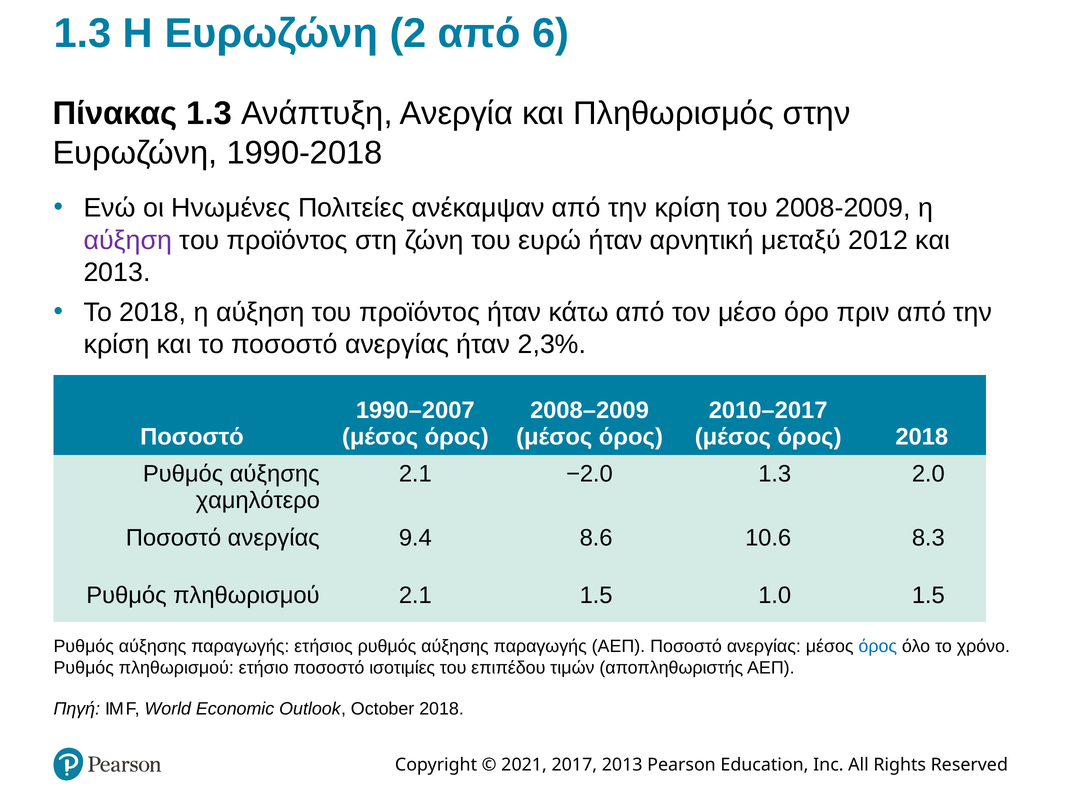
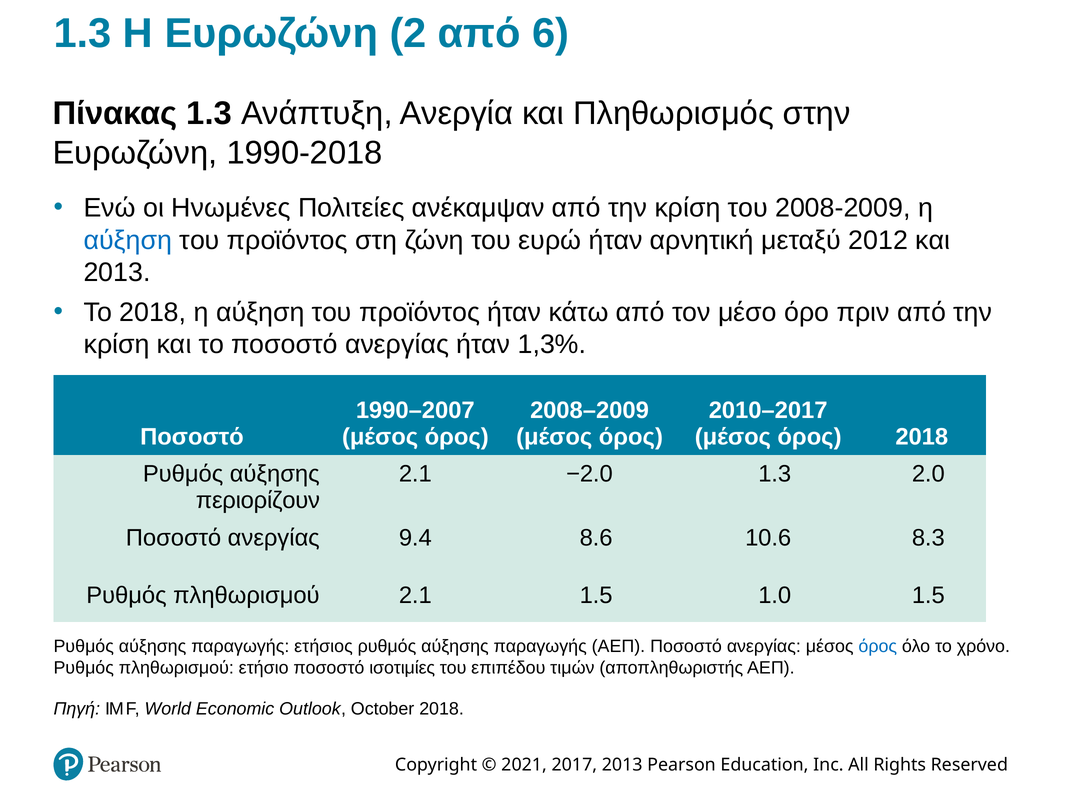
αύξηση colour: purple -> blue (128, 240)
2,3%: 2,3% -> 1,3% (552, 344)
χαμηλότερο: χαμηλότερο -> περιορίζουν (258, 501)
